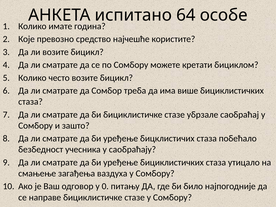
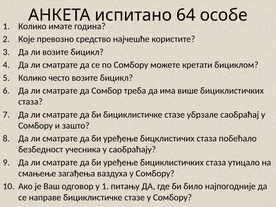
у 0: 0 -> 1 (105, 186)
